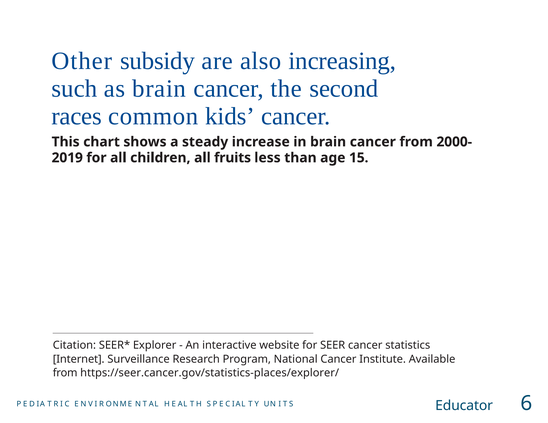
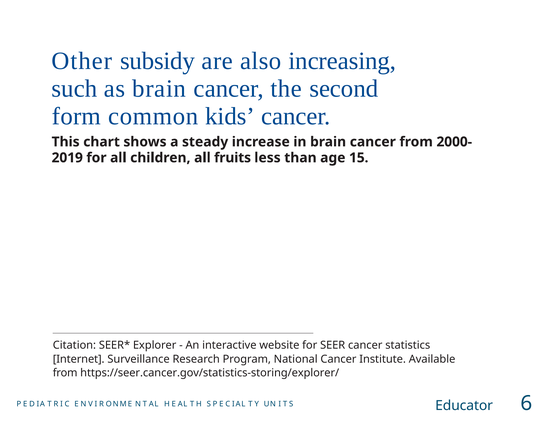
races: races -> form (76, 117)
https://seer.cancer.gov/statistics-places/explorer/: https://seer.cancer.gov/statistics-places/explorer/ -> https://seer.cancer.gov/statistics-storing/explorer/ (210, 373)
